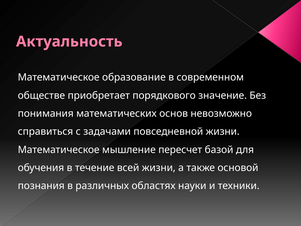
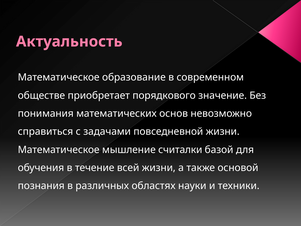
пересчет: пересчет -> считалки (180, 150)
